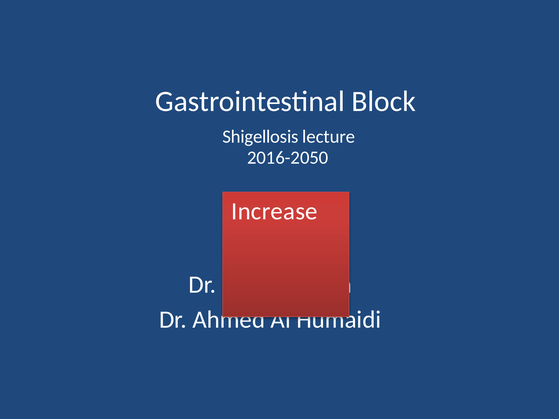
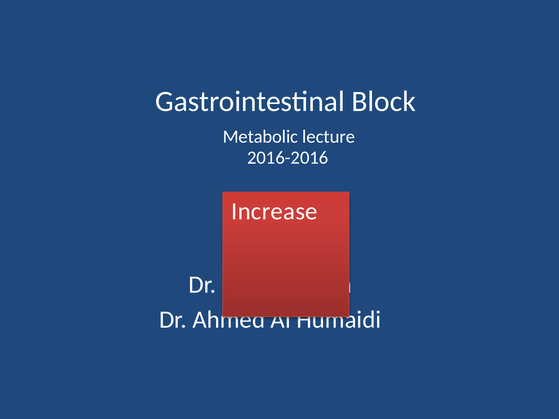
Shigellosis: Shigellosis -> Metabolic (260, 137)
2016-2050: 2016-2050 -> 2016-2016 (288, 158)
